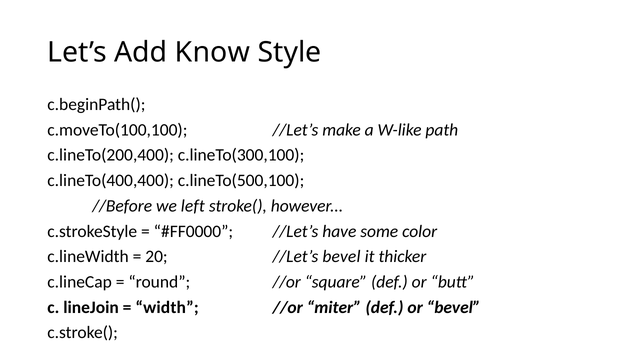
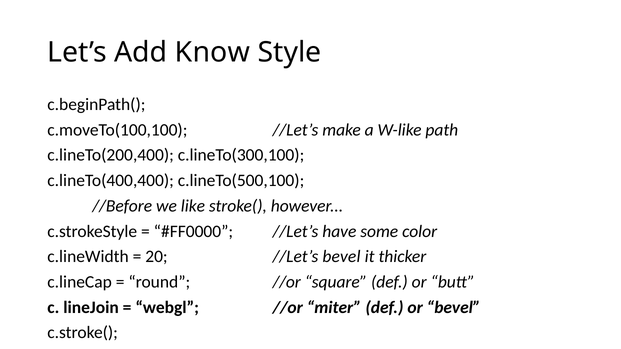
left: left -> like (193, 206)
width: width -> webgl (167, 308)
